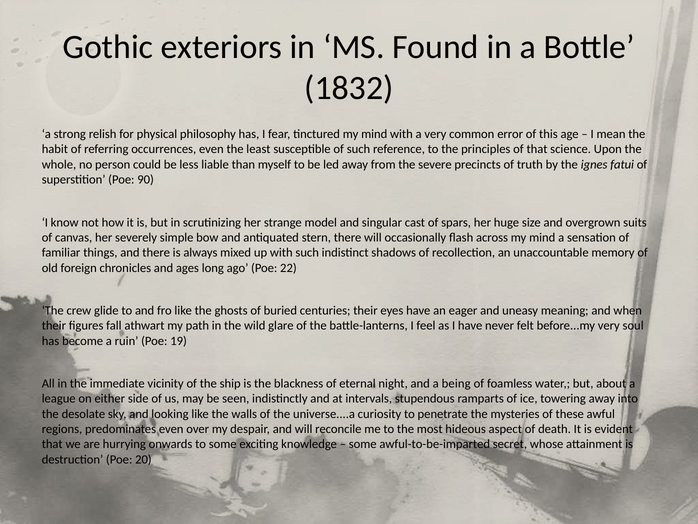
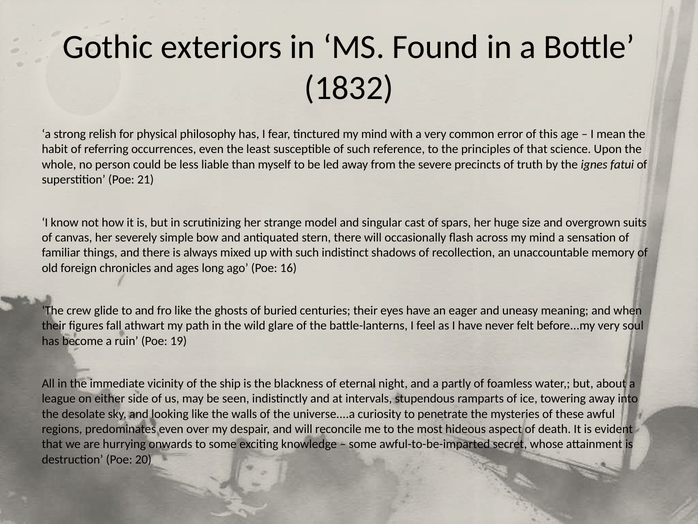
90: 90 -> 21 (146, 179)
22: 22 -> 16 (288, 268)
being: being -> partly (456, 383)
